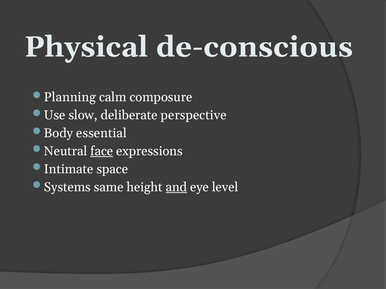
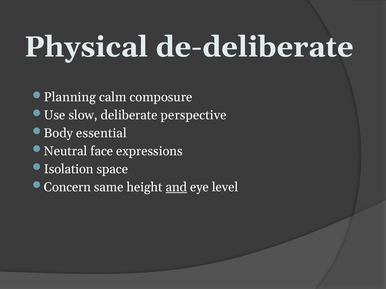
de-conscious: de-conscious -> de-deliberate (255, 47)
face underline: present -> none (102, 151)
Intimate: Intimate -> Isolation (69, 169)
Systems: Systems -> Concern (67, 187)
